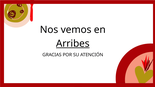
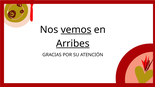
vemos underline: none -> present (76, 30)
